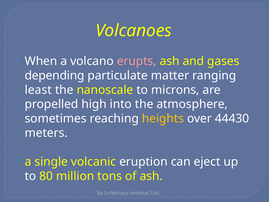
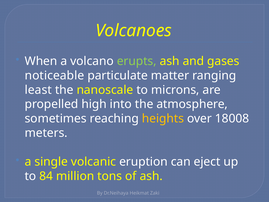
erupts colour: pink -> light green (137, 61)
depending: depending -> noticeable (54, 75)
44430: 44430 -> 18008 (232, 118)
80: 80 -> 84 (46, 176)
